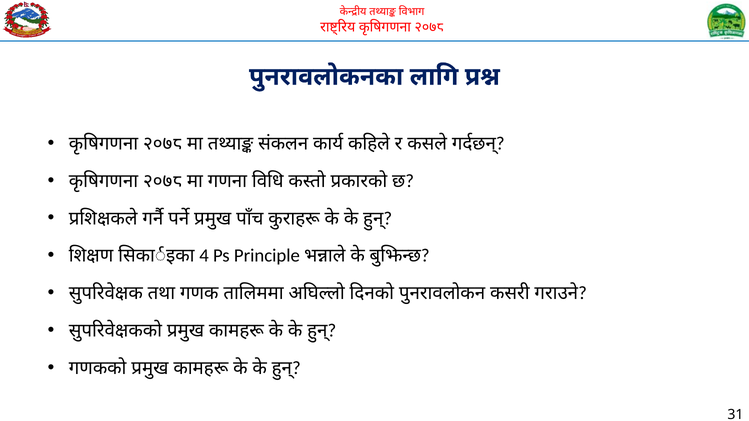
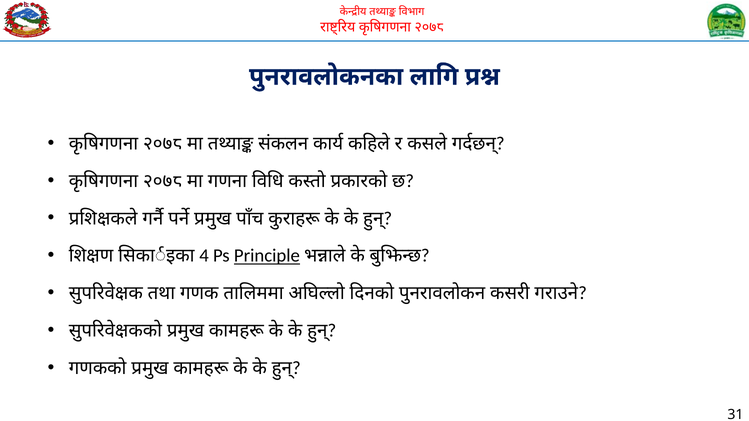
Principle underline: none -> present (267, 256)
